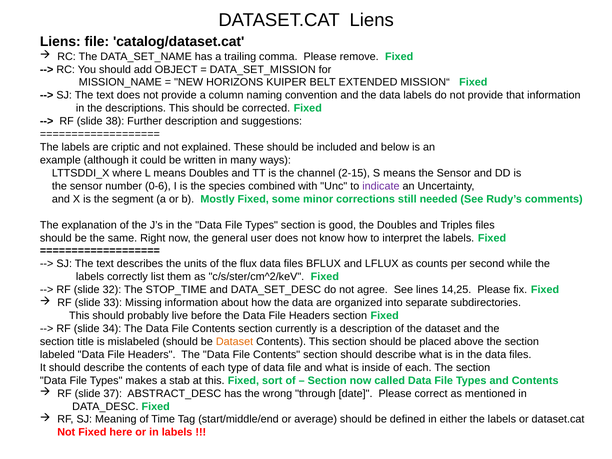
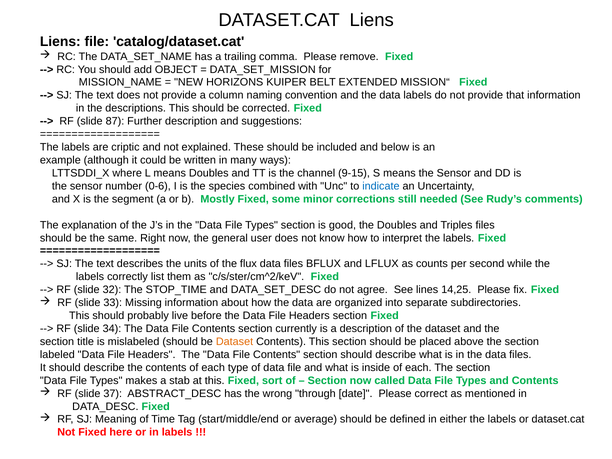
38: 38 -> 87 (115, 121)
2-15: 2-15 -> 9-15 (354, 173)
indicate colour: purple -> blue (381, 186)
